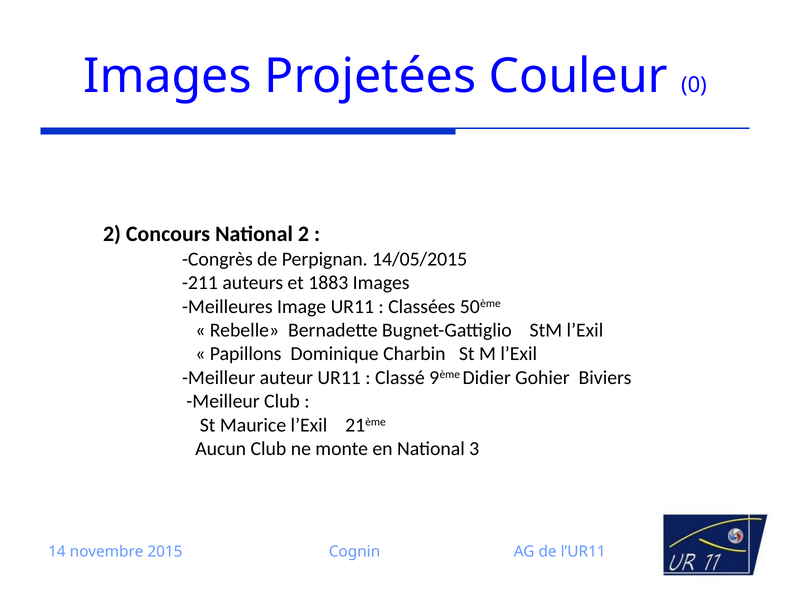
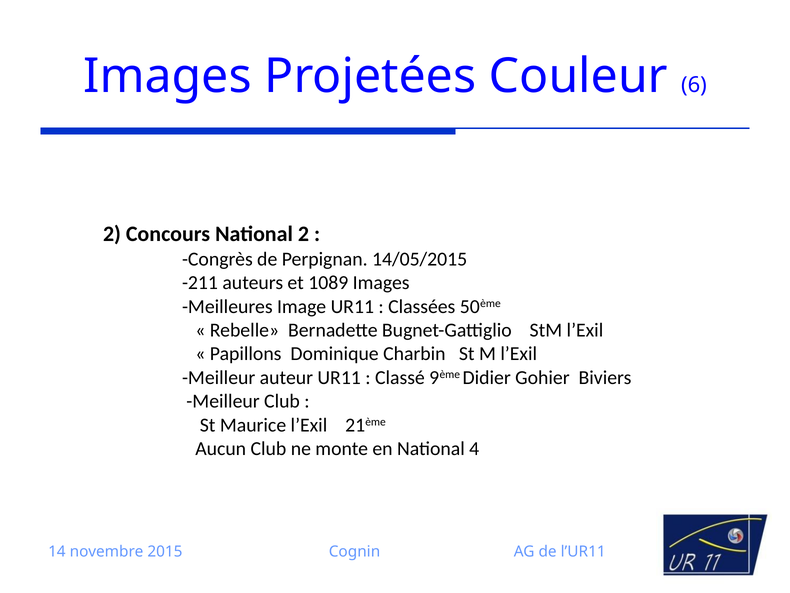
0: 0 -> 6 (694, 85)
1883: 1883 -> 1089 (328, 283)
3: 3 -> 4 (474, 448)
